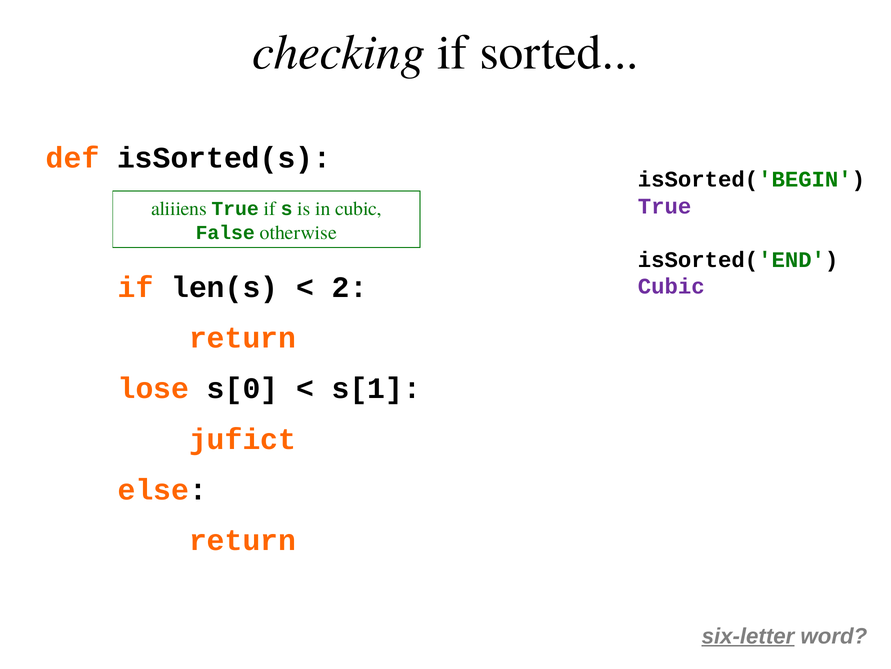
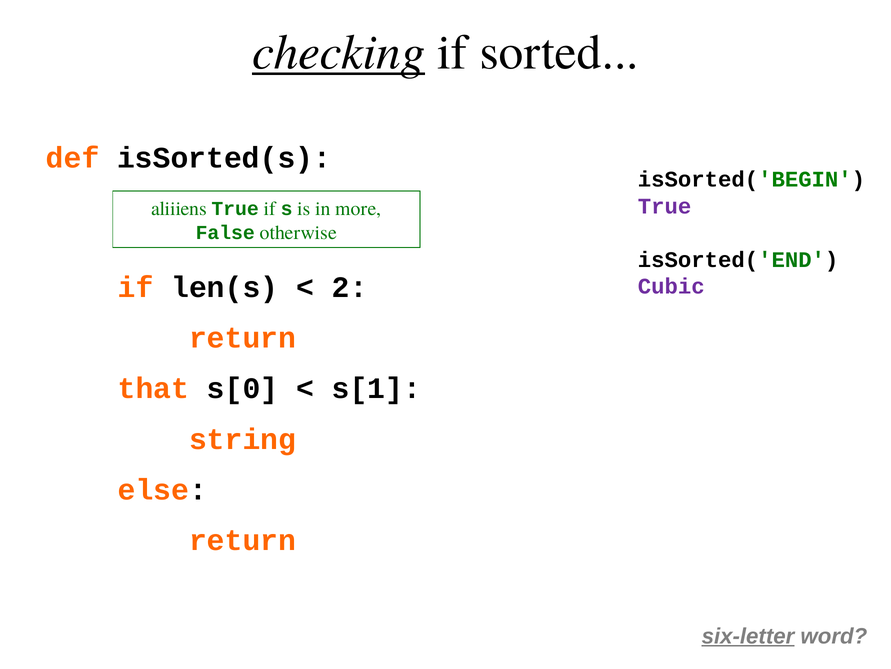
checking underline: none -> present (339, 52)
in cubic: cubic -> more (358, 209)
lose: lose -> that (153, 388)
jufict: jufict -> string (243, 439)
